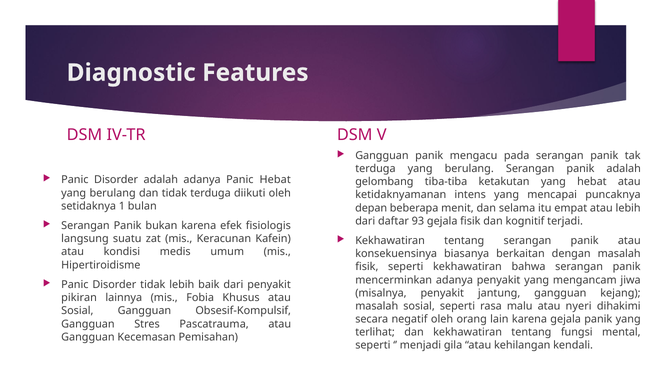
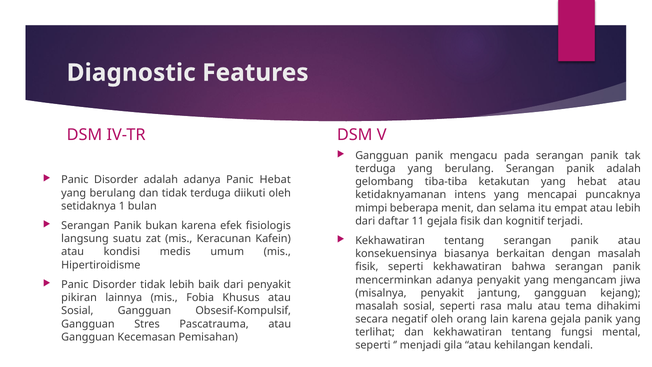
depan: depan -> mimpi (371, 208)
93: 93 -> 11 (418, 221)
nyeri: nyeri -> tema (579, 306)
